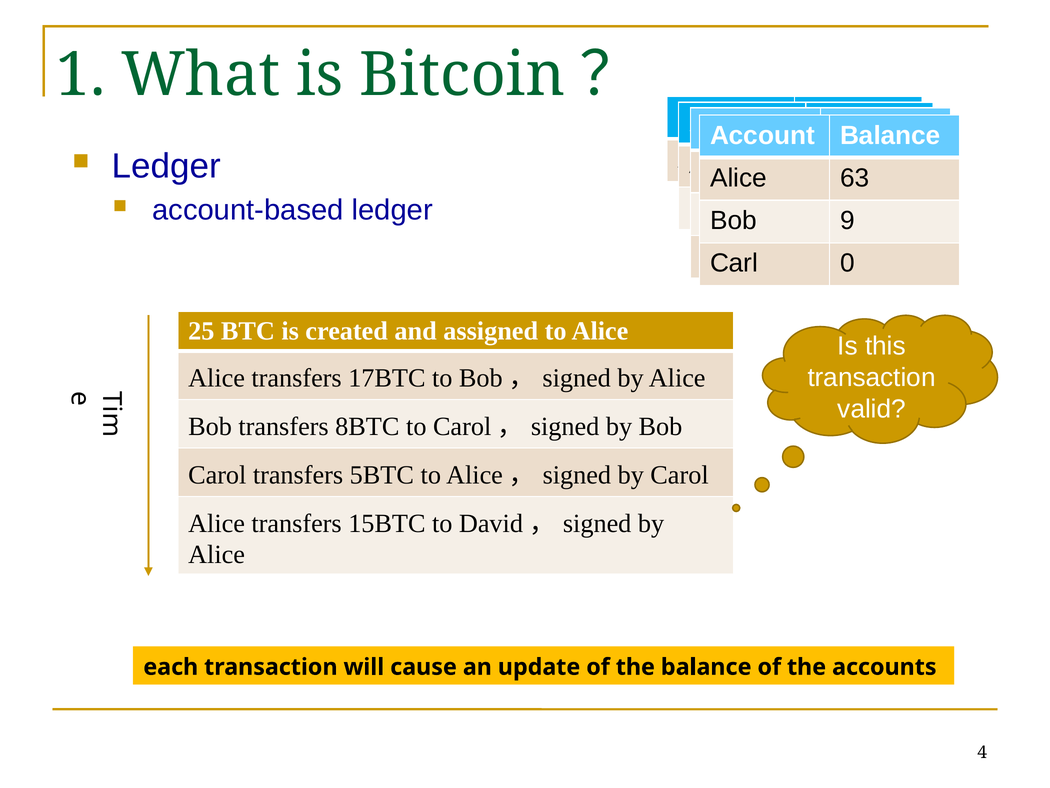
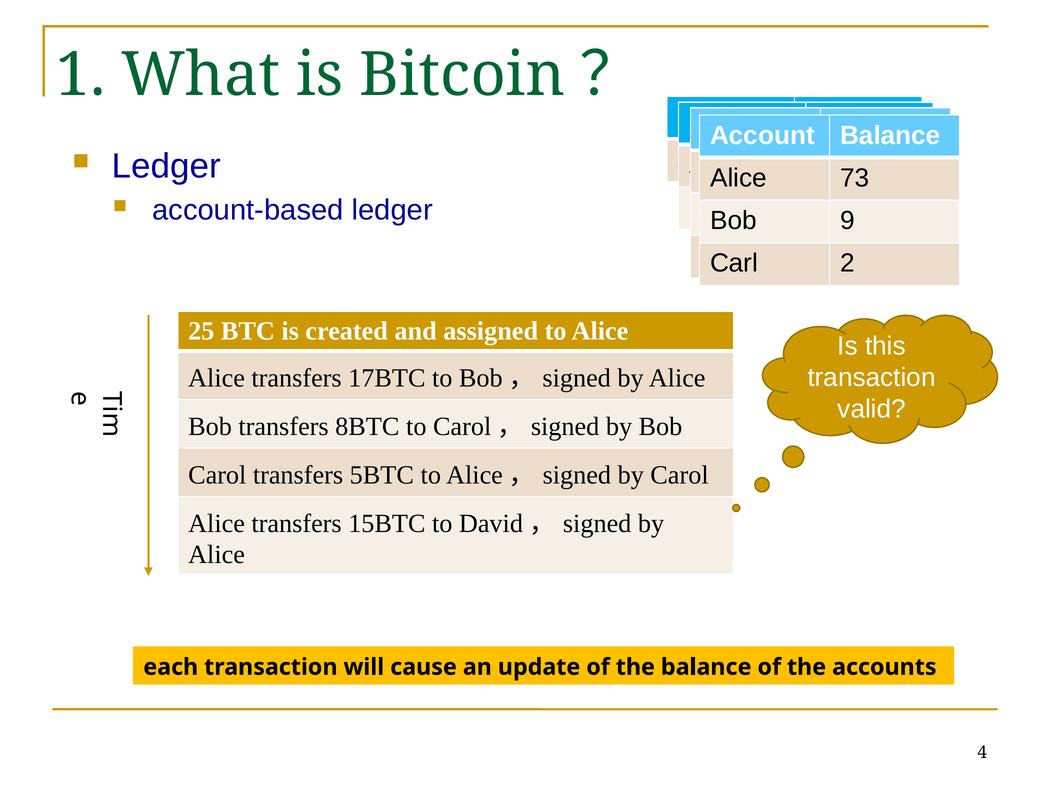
63: 63 -> 73 (855, 178)
0: 0 -> 2 (847, 263)
